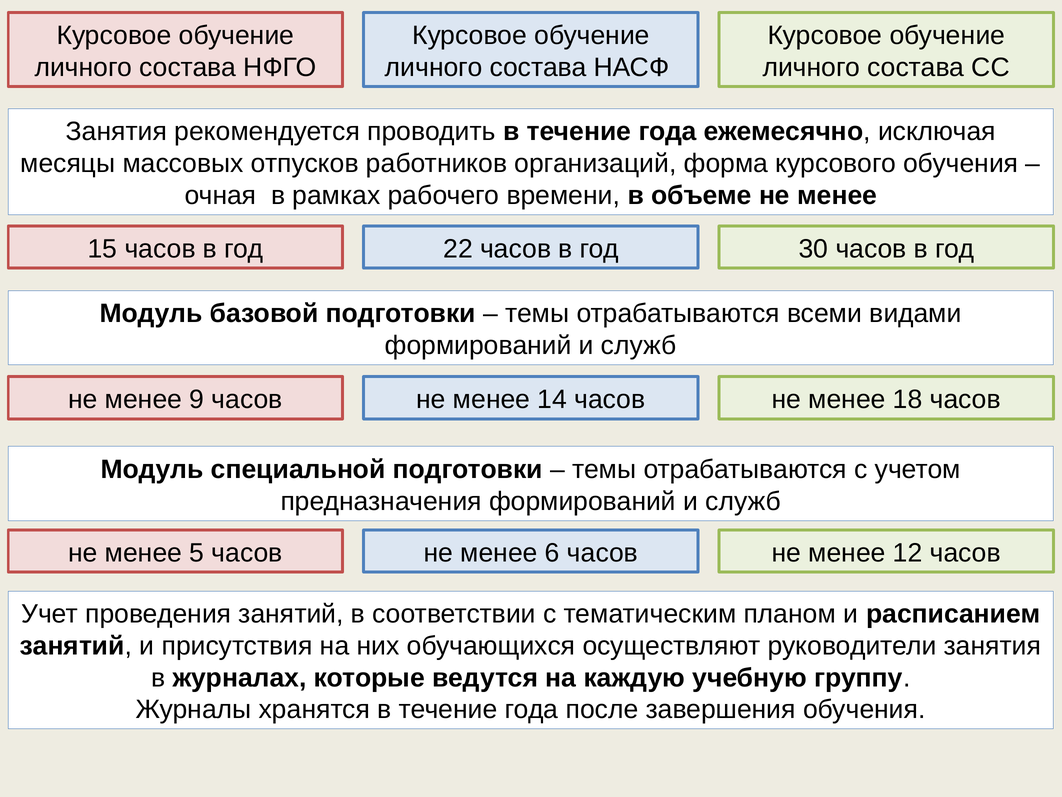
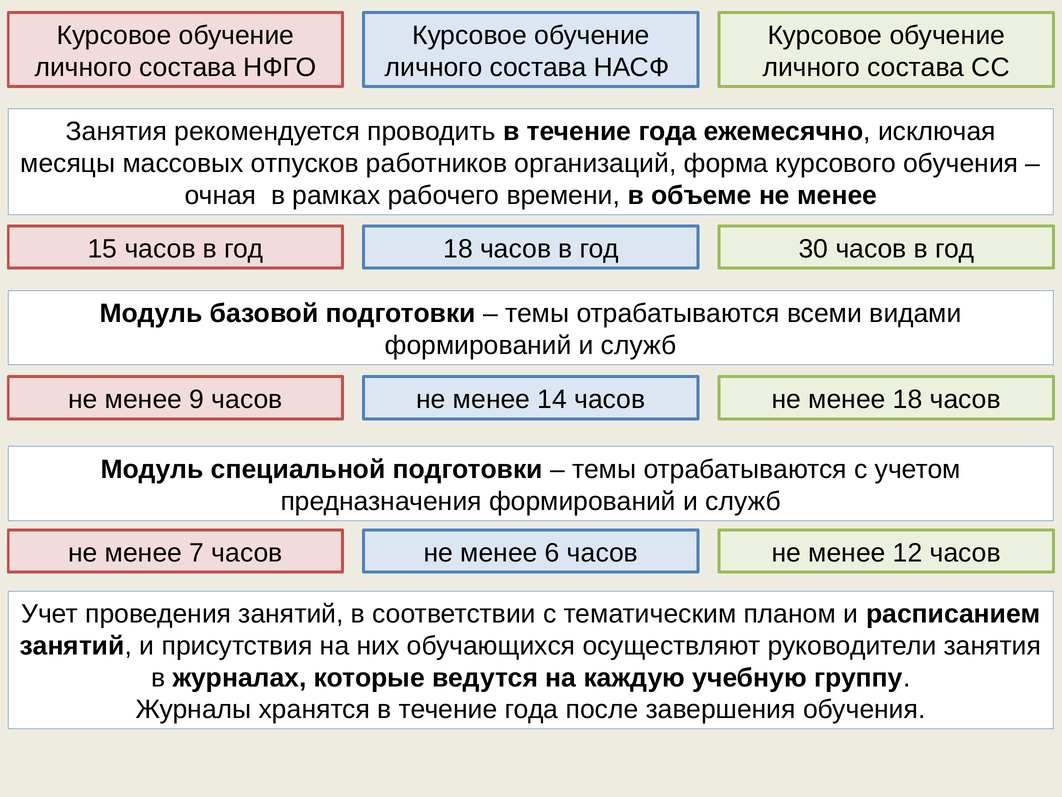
год 22: 22 -> 18 (458, 249)
5: 5 -> 7 (197, 553)
